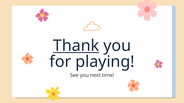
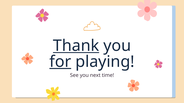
for underline: none -> present (60, 62)
